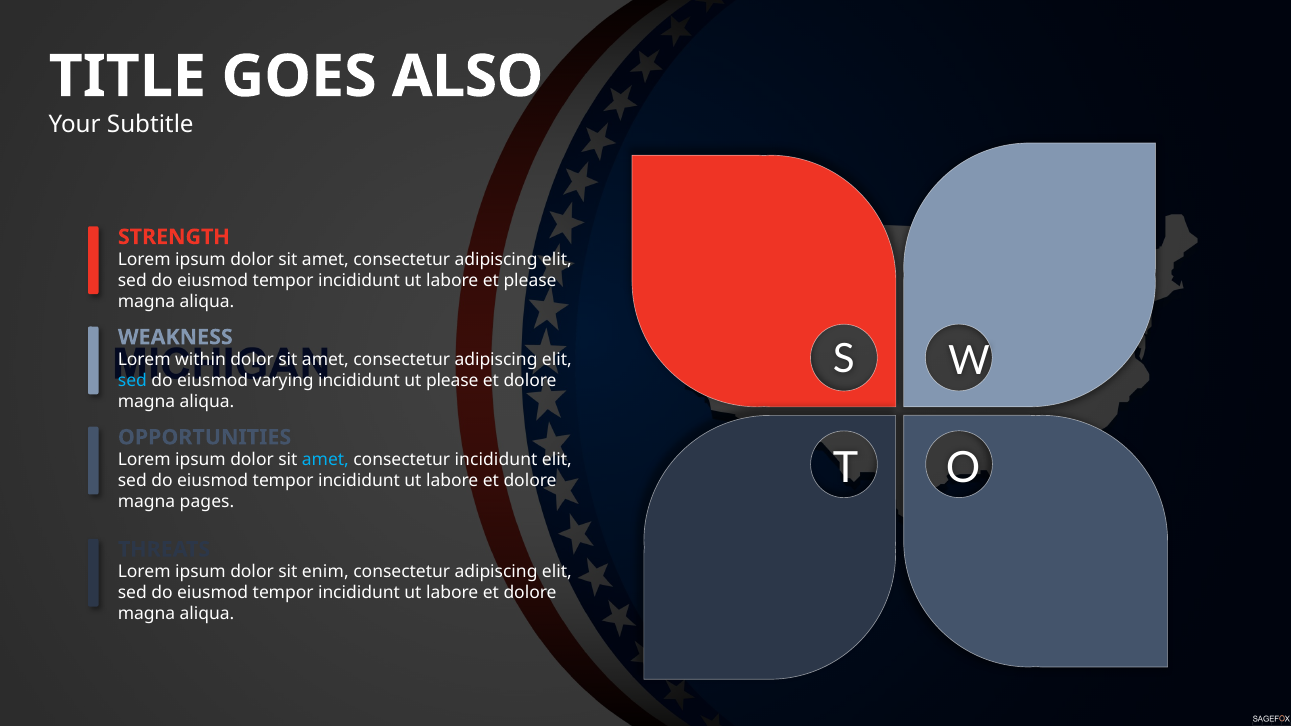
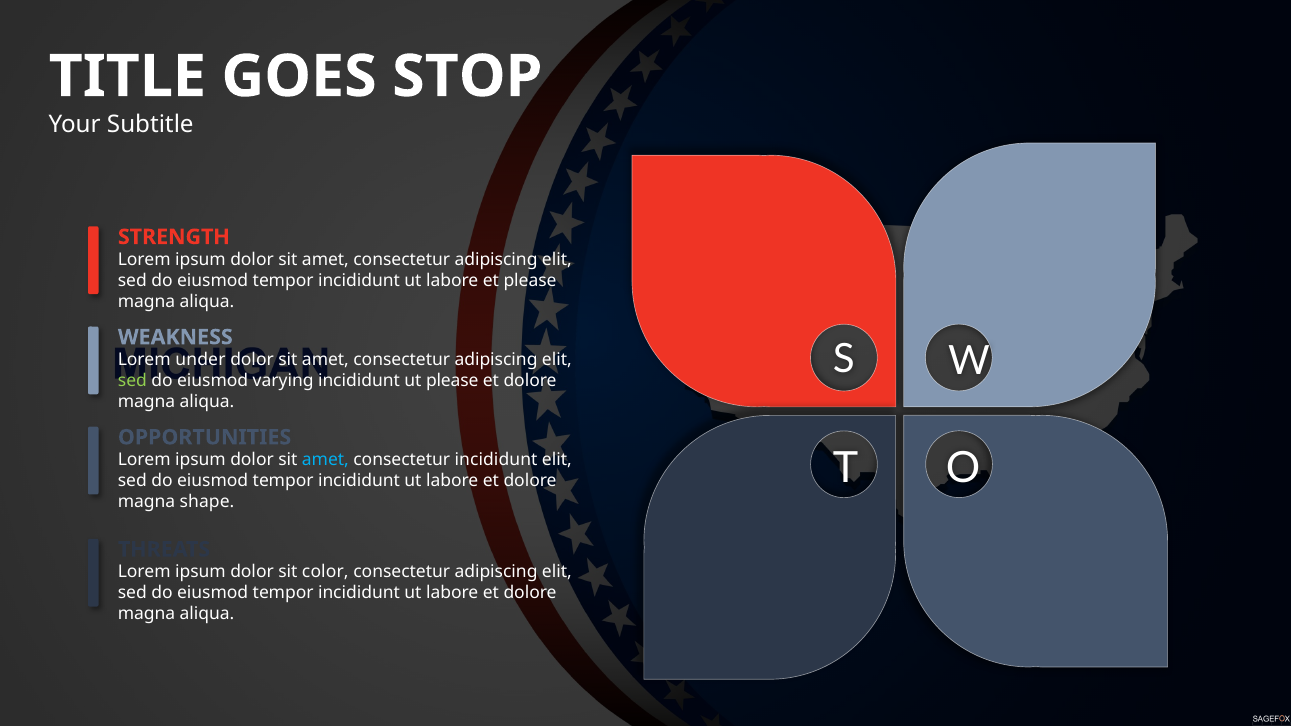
ALSO: ALSO -> STOP (467, 77)
within: within -> under (200, 360)
sed colour: light blue -> light green (132, 381)
pages: pages -> shape (207, 502)
enim: enim -> color (325, 572)
